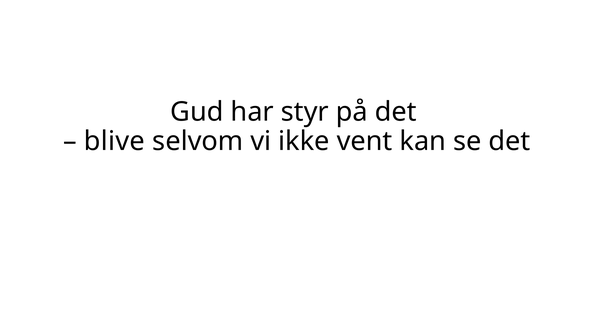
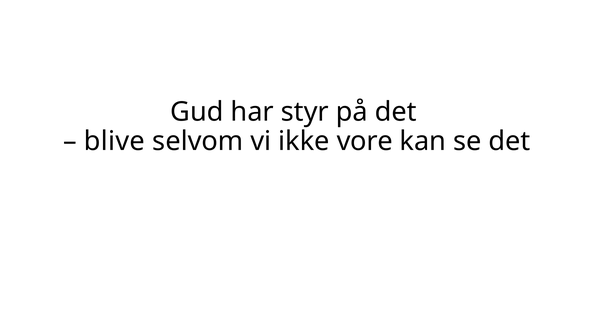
vent: vent -> vore (365, 141)
